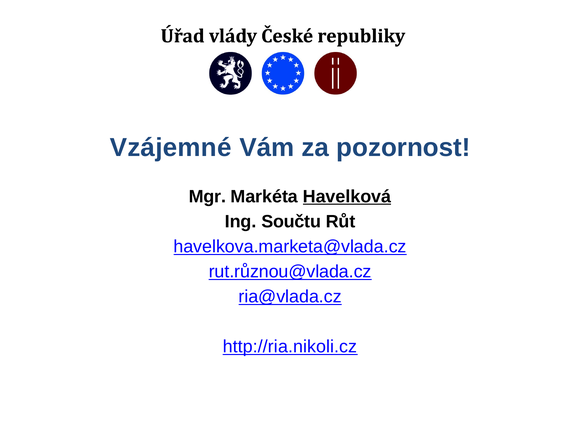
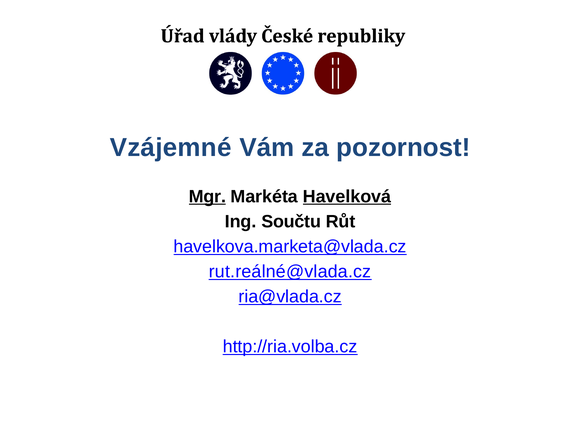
Mgr underline: none -> present (207, 196)
rut.různou@vlada.cz: rut.různou@vlada.cz -> rut.reálné@vlada.cz (290, 271)
http://ria.nikoli.cz: http://ria.nikoli.cz -> http://ria.volba.cz (290, 347)
